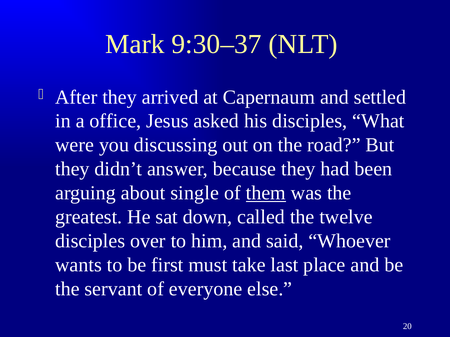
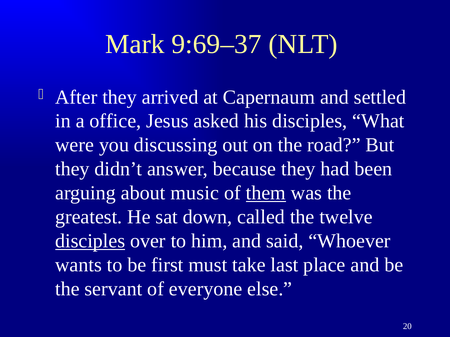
9:30–37: 9:30–37 -> 9:69–37 (217, 44)
single: single -> music (195, 193)
disciples underline: none -> present (90, 241)
